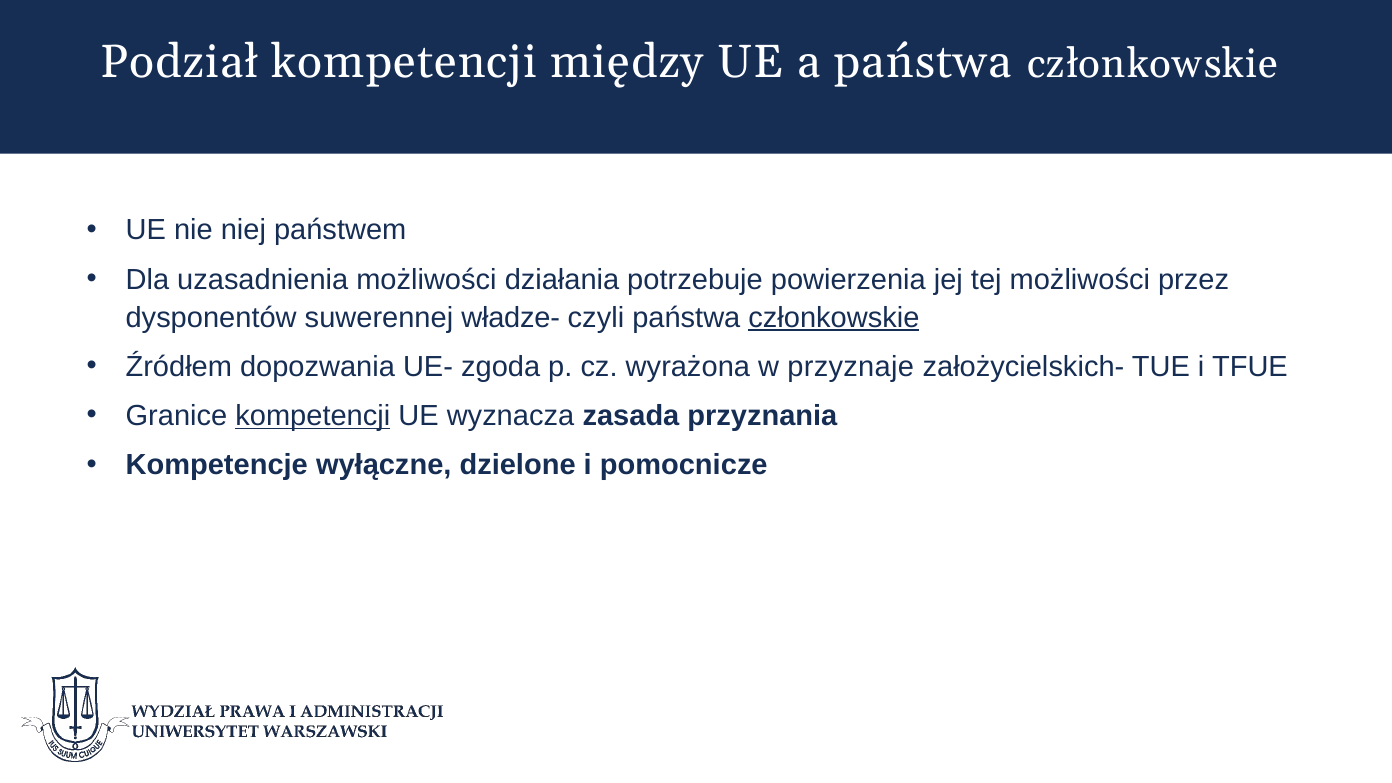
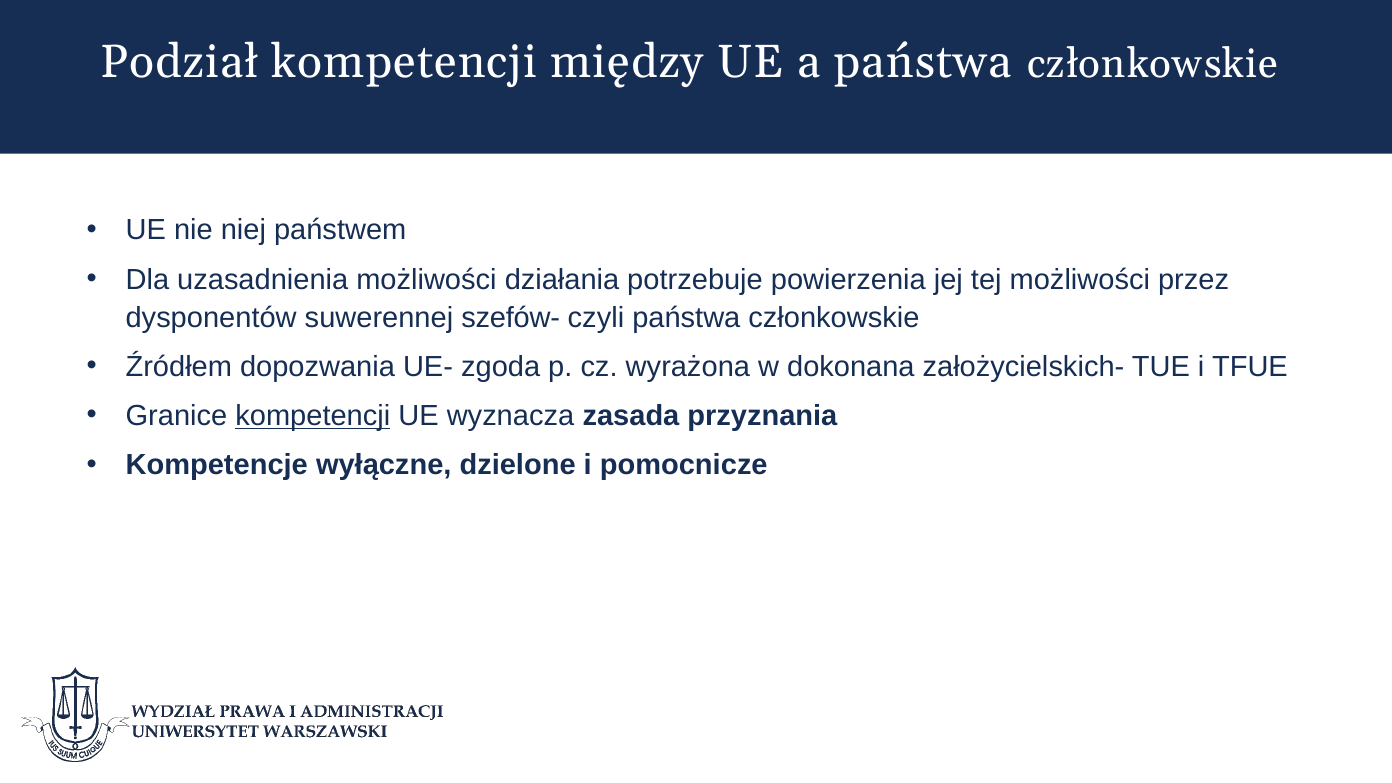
władze-: władze- -> szefów- (511, 318)
członkowskie underline: present -> none (834, 318)
przyznaje: przyznaje -> dokonana (851, 367)
